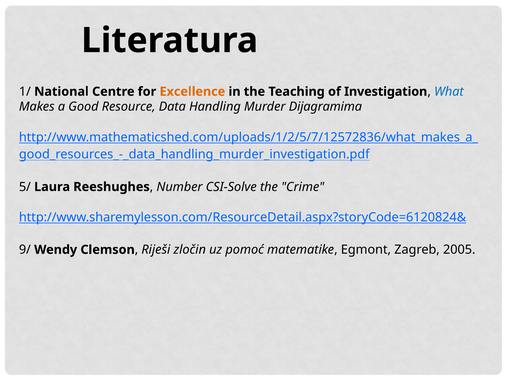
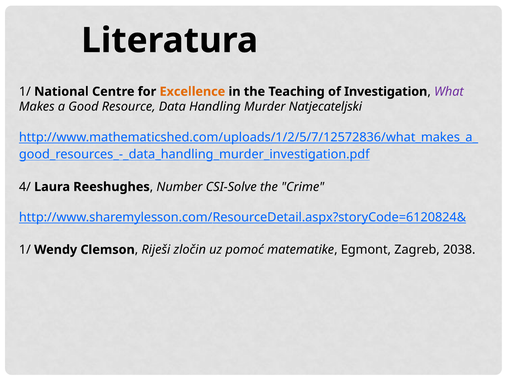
What colour: blue -> purple (449, 92)
Dijagramima: Dijagramima -> Natjecateljski (325, 107)
5/: 5/ -> 4/ (25, 187)
9/: 9/ -> 1/ (25, 250)
2005: 2005 -> 2038 (459, 250)
